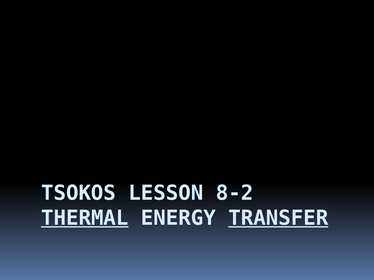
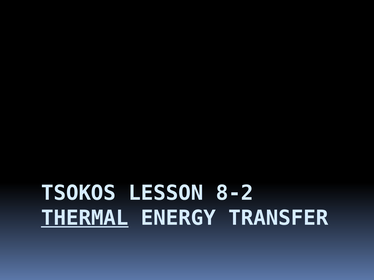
TRANSFER underline: present -> none (278, 218)
